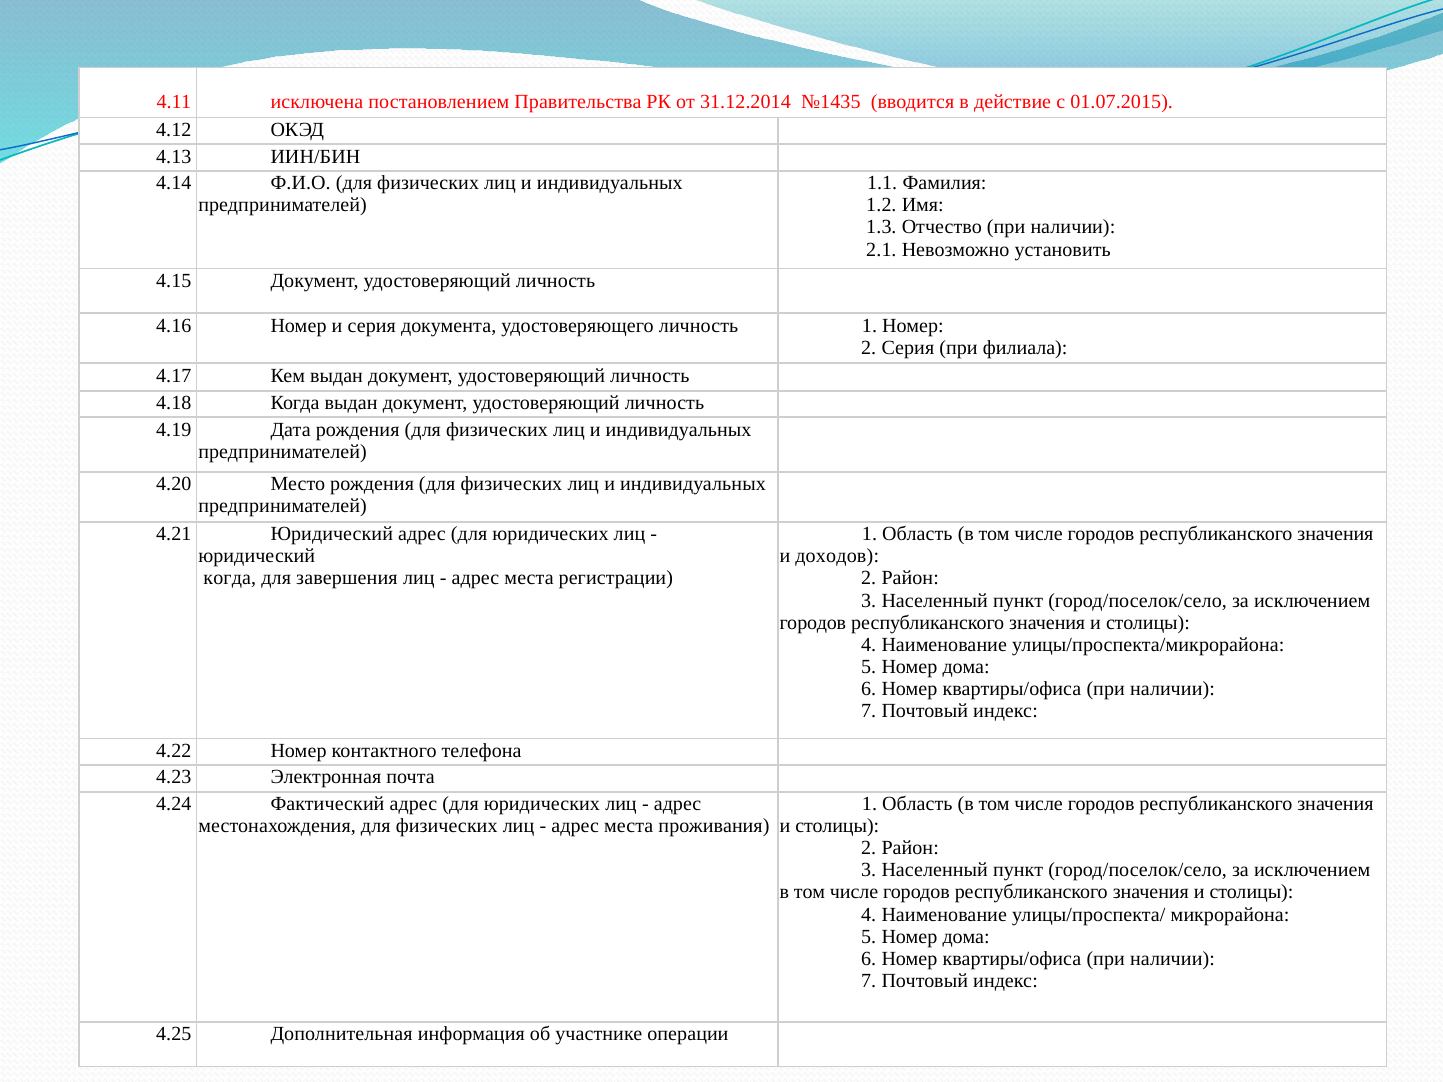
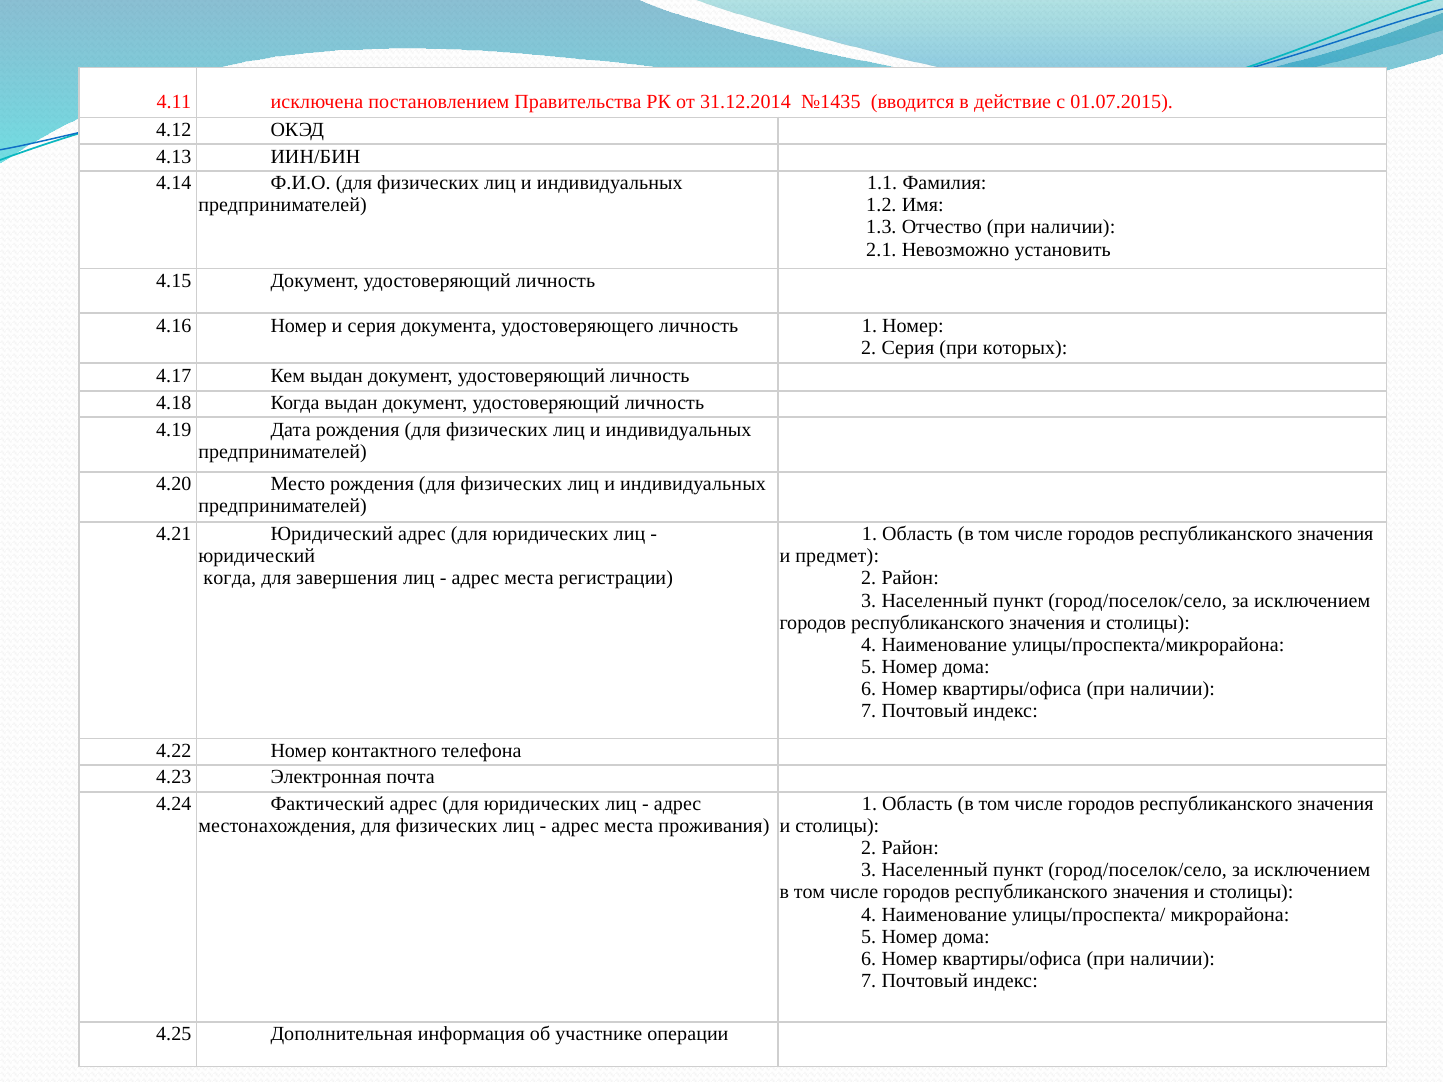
филиала: филиала -> которых (1025, 348)
доходов: доходов -> предмет (837, 556)
